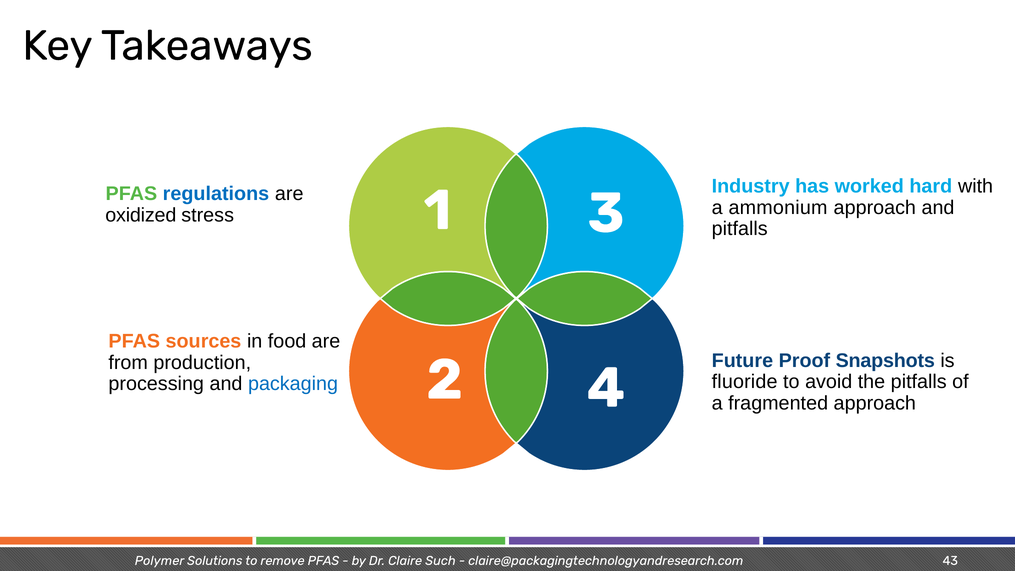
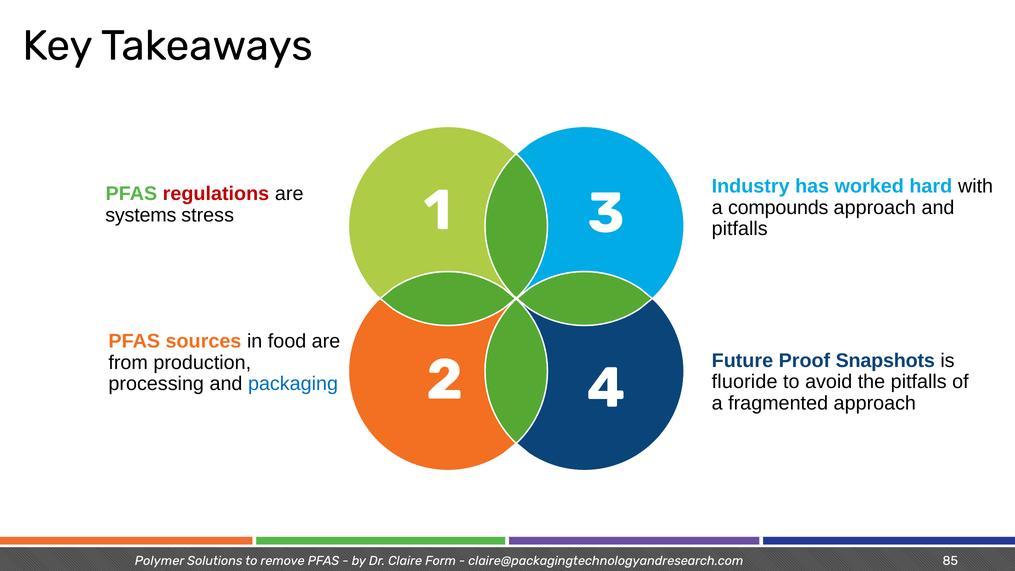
regulations colour: blue -> red (216, 194)
ammonium: ammonium -> compounds (778, 207)
oxidized: oxidized -> systems (141, 215)
Such: Such -> Form (441, 561)
43: 43 -> 85 (950, 561)
